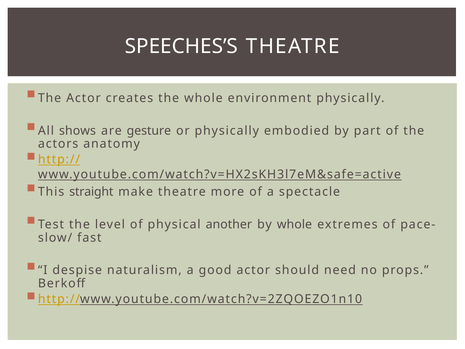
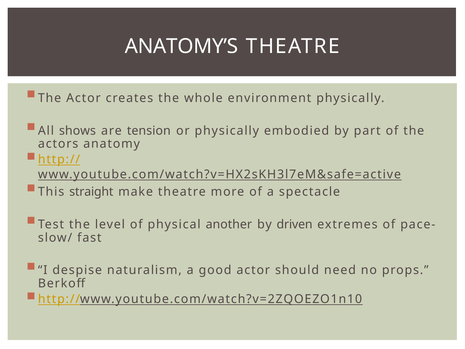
SPEECHES’S: SPEECHES’S -> ANATOMY’S (182, 46)
gesture: gesture -> tension (149, 131)
by whole: whole -> driven (295, 224)
